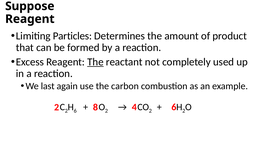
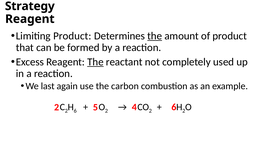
Suppose: Suppose -> Strategy (30, 6)
Limiting Particles: Particles -> Product (72, 36)
the underline: none -> present (155, 36)
8: 8 -> 5 (95, 107)
